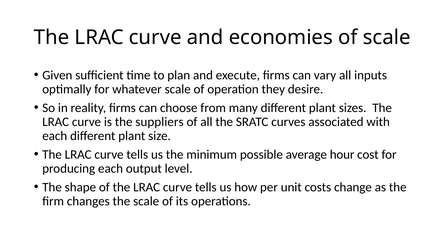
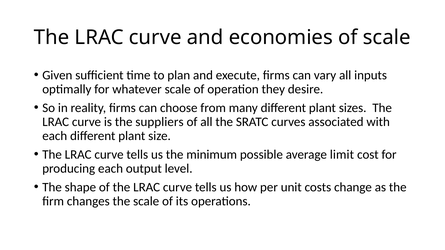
hour: hour -> limit (342, 155)
